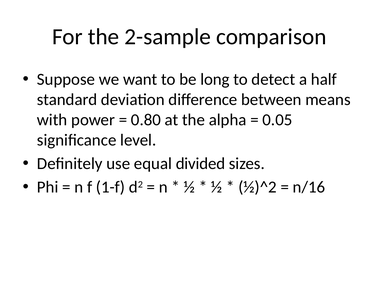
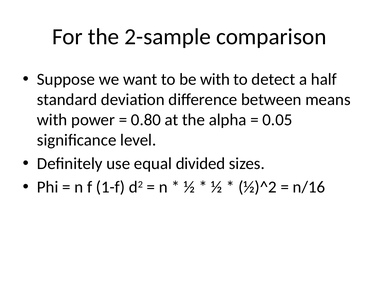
be long: long -> with (215, 80)
